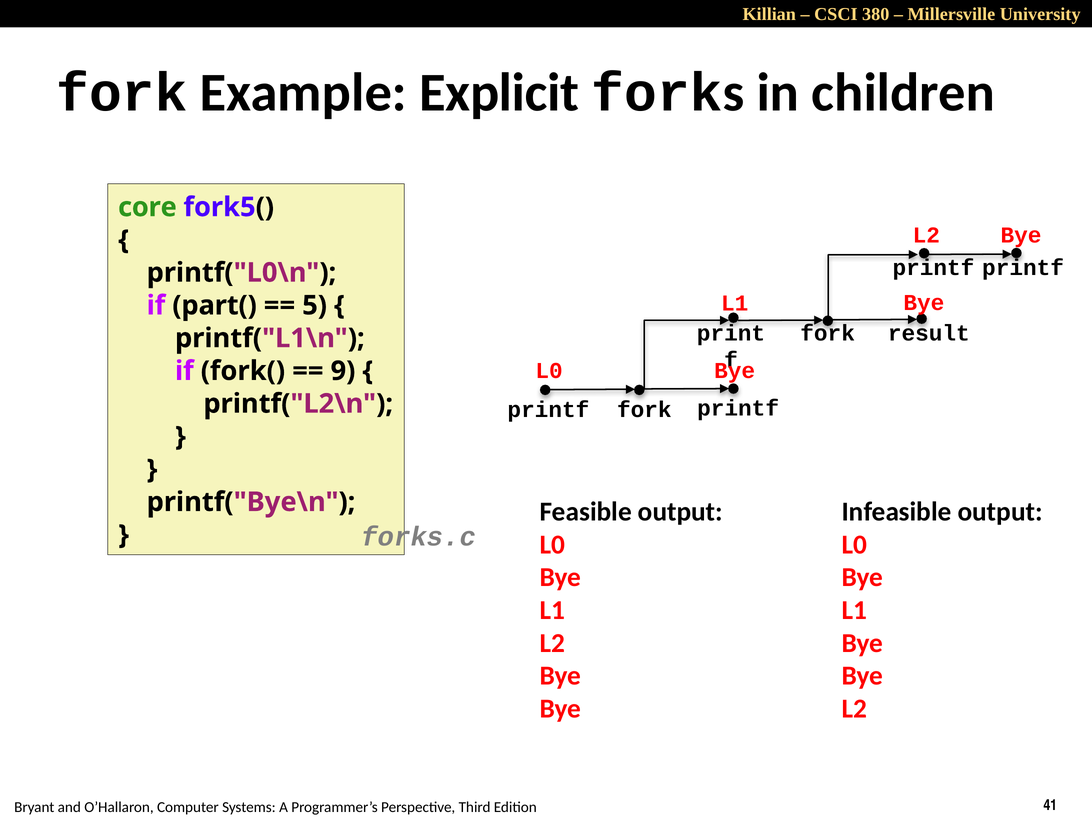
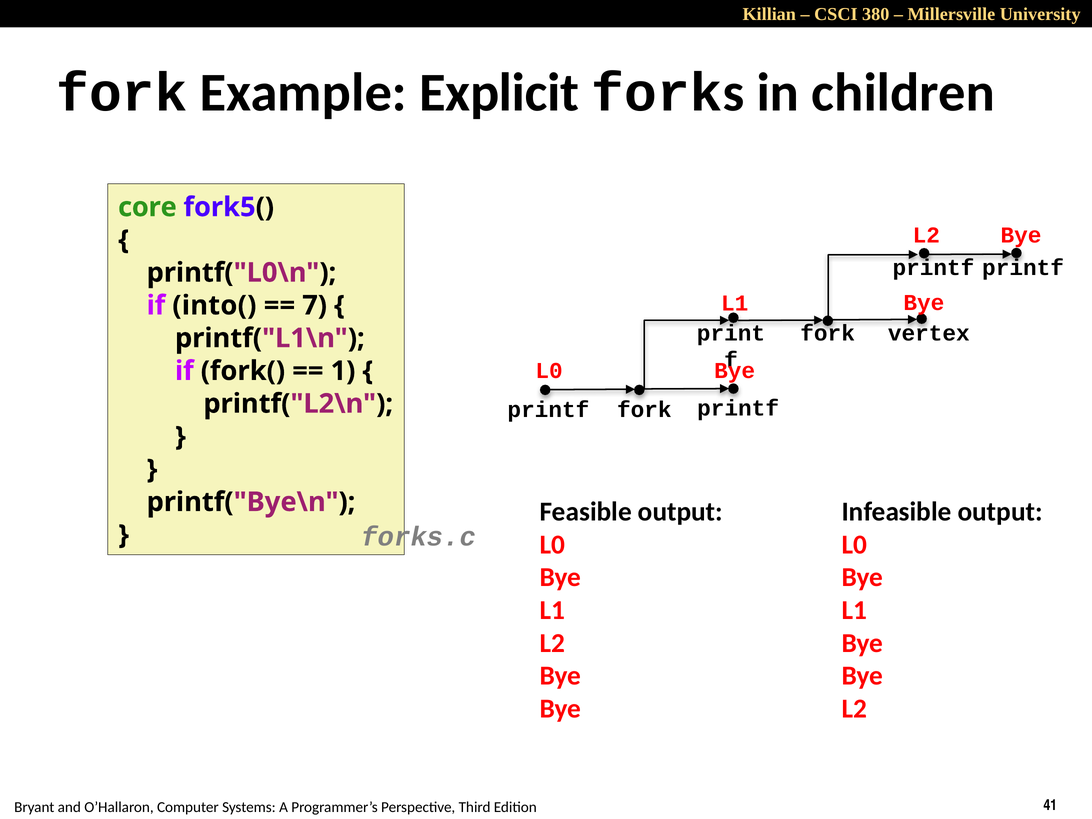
part(: part( -> into( (214, 305)
5: 5 -> 7 (315, 305)
result: result -> vertex (929, 333)
9: 9 -> 1 (343, 371)
